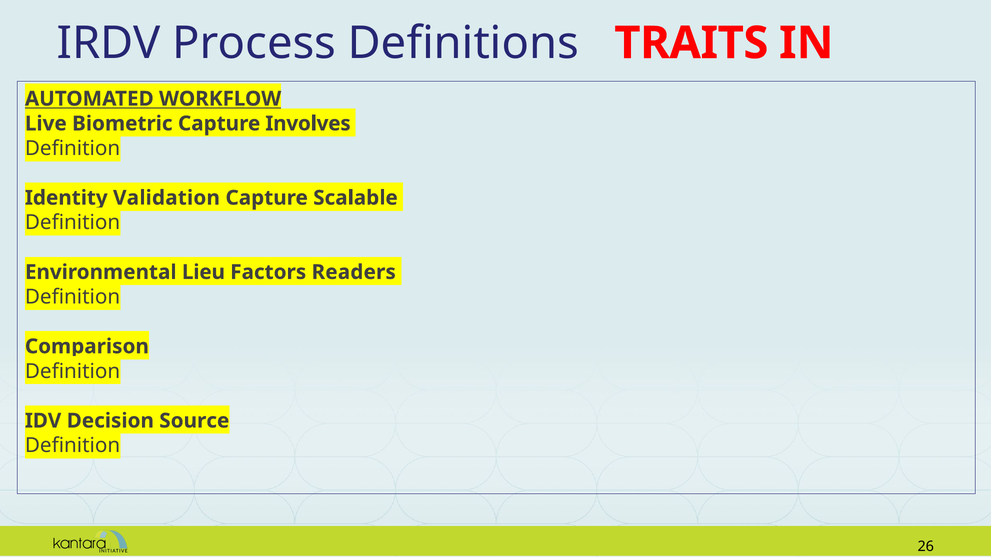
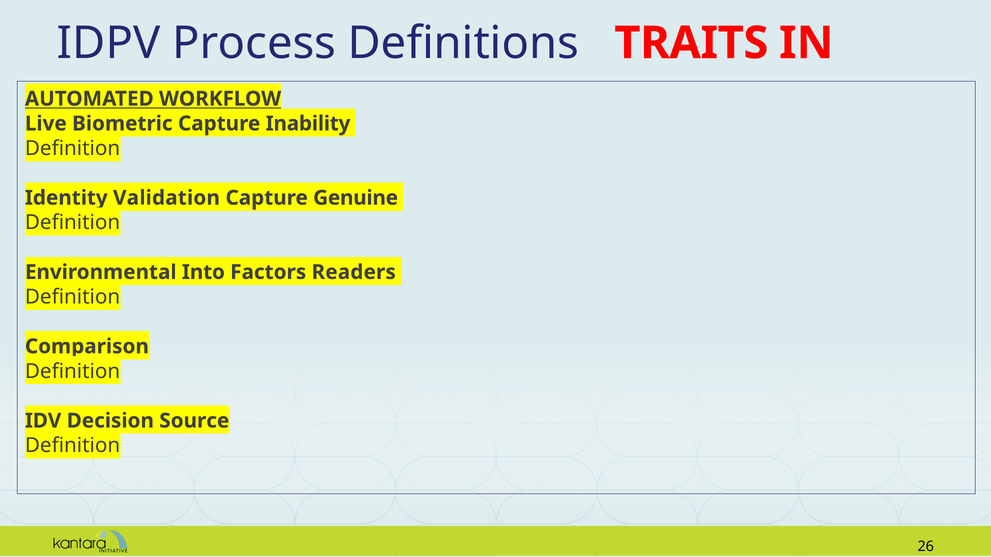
IRDV: IRDV -> IDPV (109, 43)
Involves: Involves -> Inability (308, 124)
Scalable: Scalable -> Genuine (356, 198)
Lieu: Lieu -> Into (203, 272)
